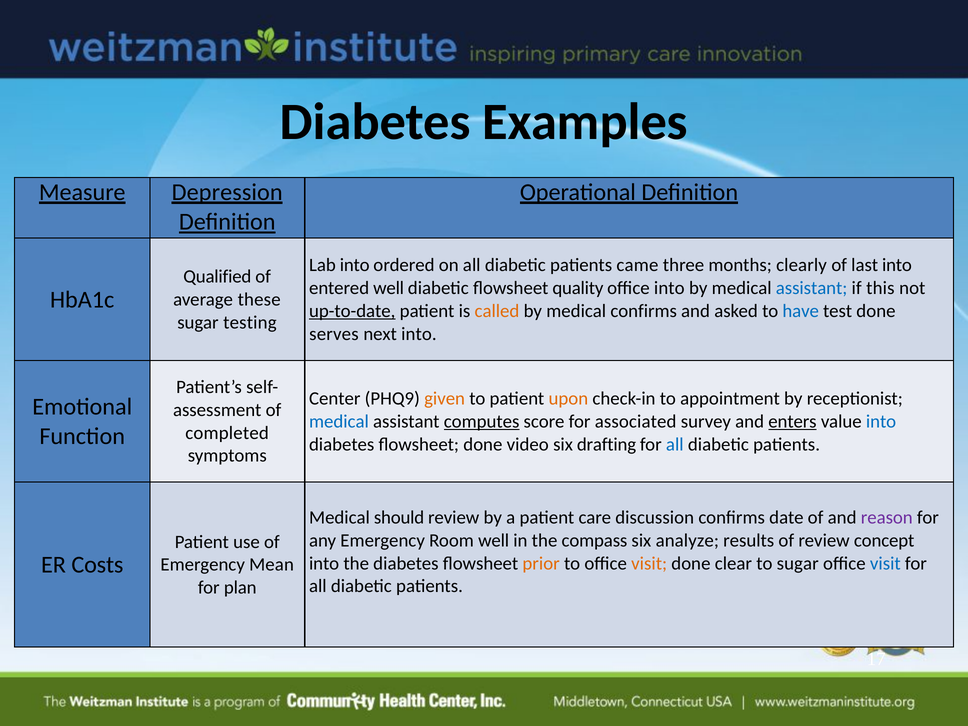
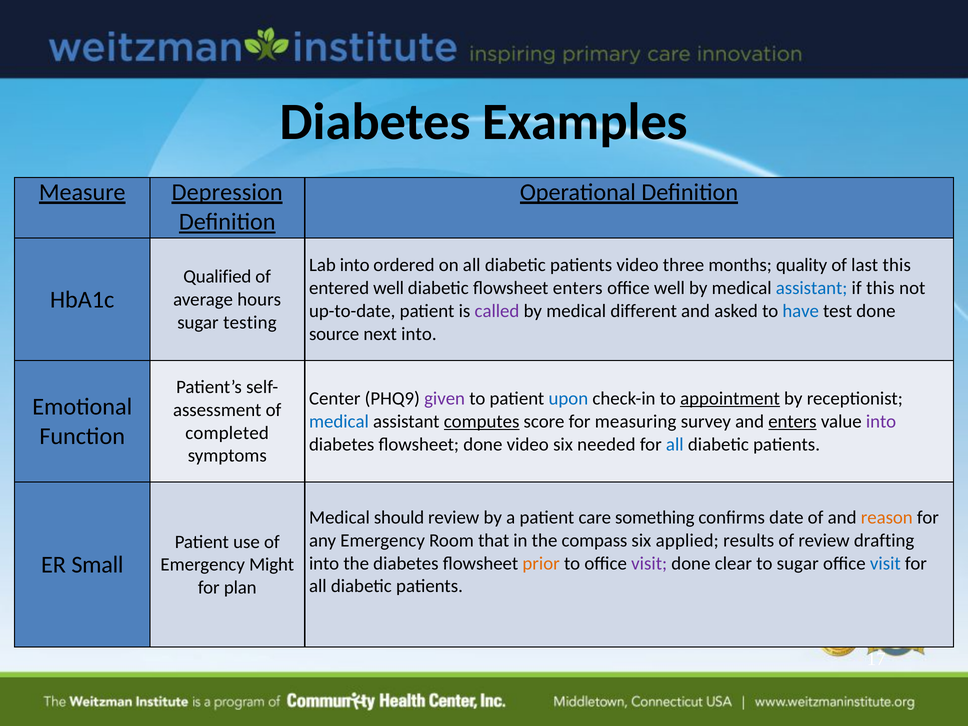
patients came: came -> video (638, 265)
clearly: clearly -> quality (802, 265)
last into: into -> this (897, 265)
flowsheet quality: quality -> enters (578, 288)
office into: into -> well (669, 288)
these: these -> hours (259, 299)
up-to-date underline: present -> none (352, 311)
called colour: orange -> purple (497, 311)
medical confirms: confirms -> different (644, 311)
serves: serves -> source (334, 334)
given colour: orange -> purple (445, 398)
upon colour: orange -> blue (568, 398)
appointment underline: none -> present (730, 398)
associated: associated -> measuring (636, 421)
into colour: blue -> purple (881, 421)
drafting: drafting -> needed (606, 444)
discussion: discussion -> something (655, 518)
reason colour: purple -> orange (887, 518)
Room well: well -> that (494, 540)
analyze: analyze -> applied (687, 540)
concept: concept -> drafting (884, 540)
Costs: Costs -> Small (97, 565)
visit colour: orange -> purple (649, 563)
Mean: Mean -> Might (272, 565)
